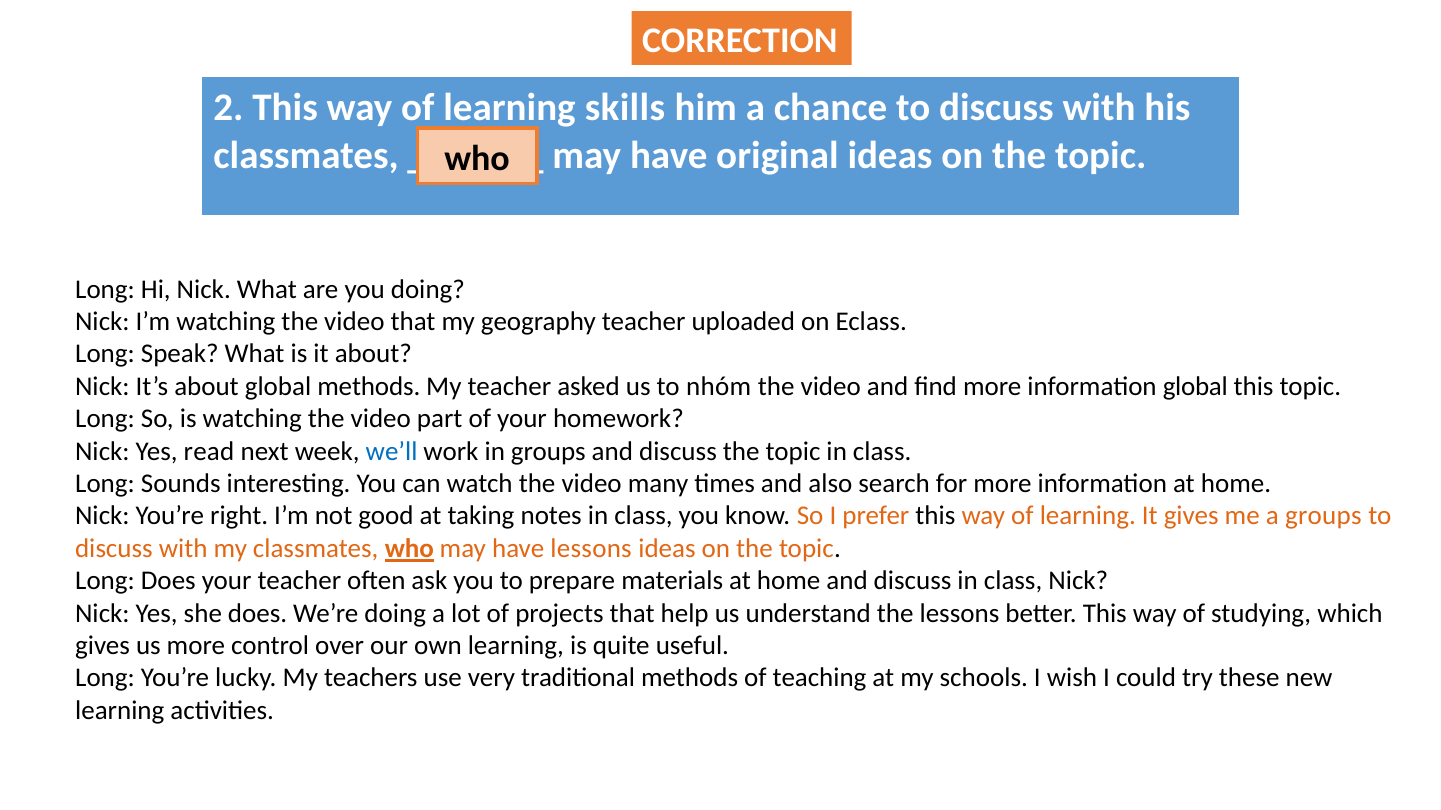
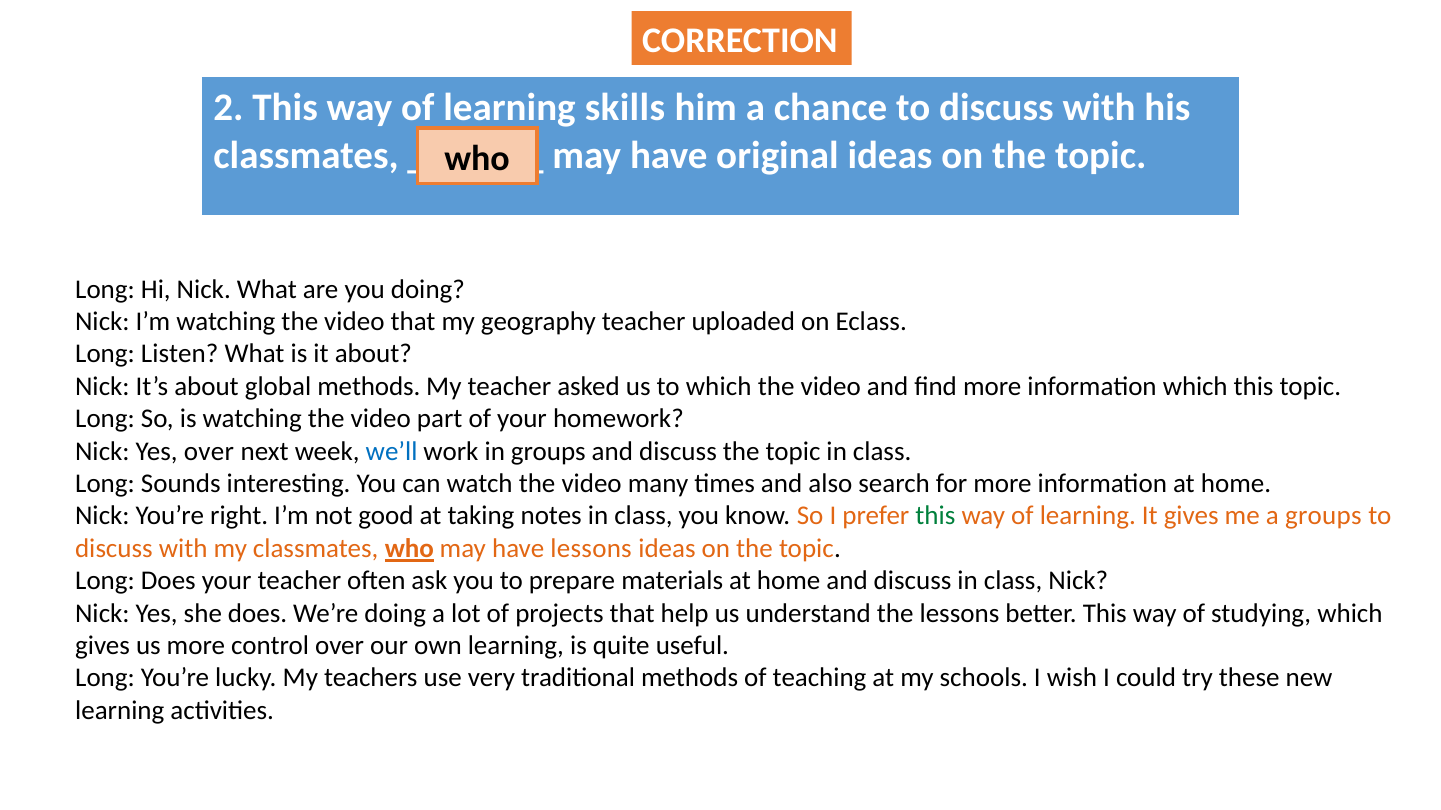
Speak: Speak -> Listen (180, 354)
to nhóm: nhóm -> which (719, 387)
information global: global -> which (1195, 387)
Yes read: read -> over (209, 452)
this colour: black -> green (935, 516)
